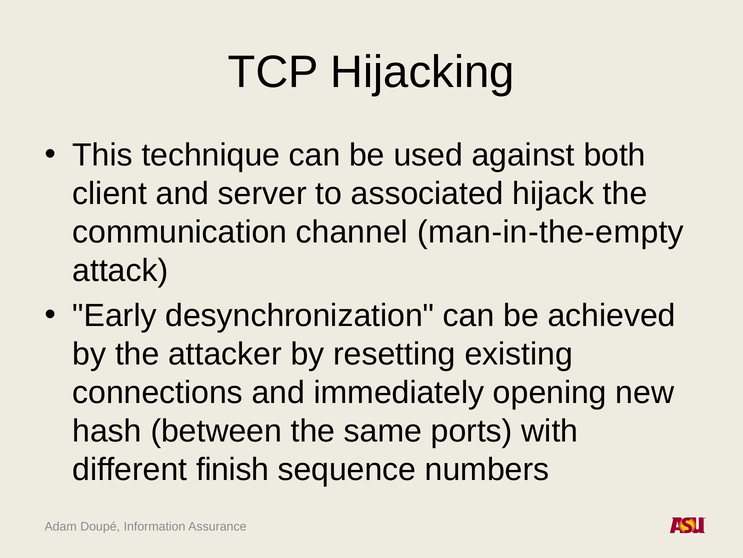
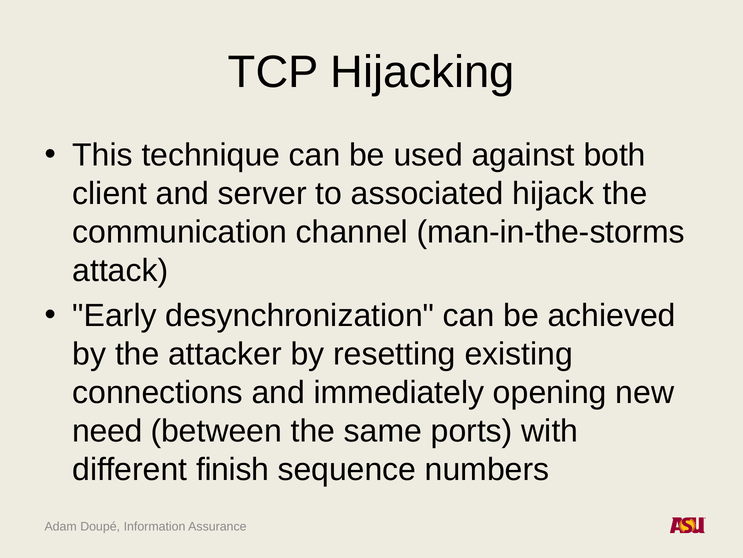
man-in-the-empty: man-in-the-empty -> man-in-the-storms (551, 232)
hash: hash -> need (107, 431)
